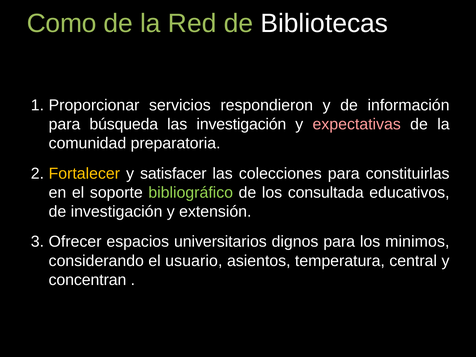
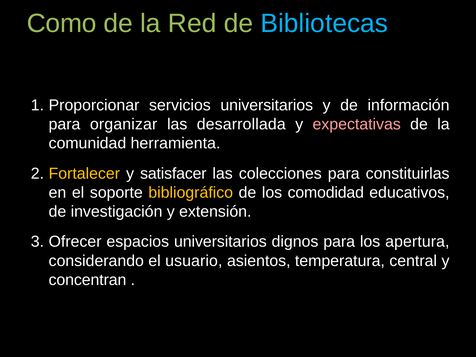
Bibliotecas colour: white -> light blue (324, 23)
servicios respondieron: respondieron -> universitarios (267, 105)
búsqueda: búsqueda -> organizar (124, 124)
las investigación: investigación -> desarrollada (241, 124)
preparatoria: preparatoria -> herramienta (176, 143)
bibliográfico colour: light green -> yellow (191, 193)
consultada: consultada -> comodidad (326, 193)
minimos: minimos -> apertura (417, 242)
